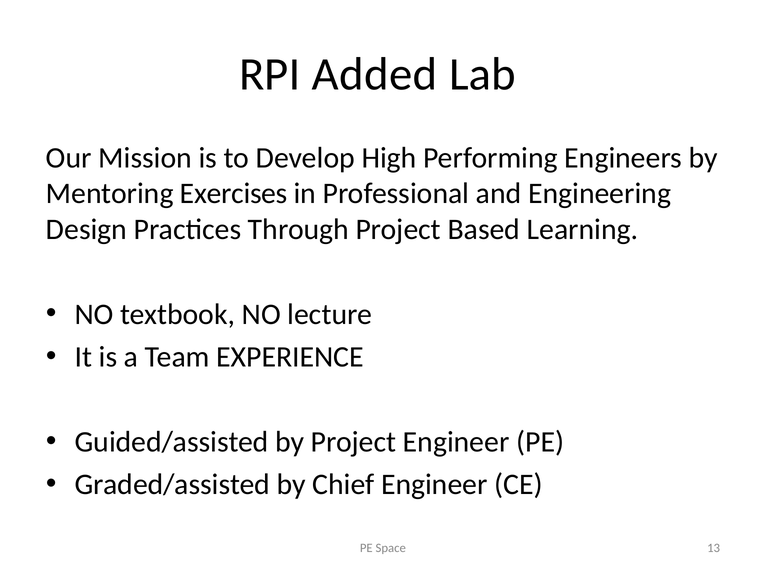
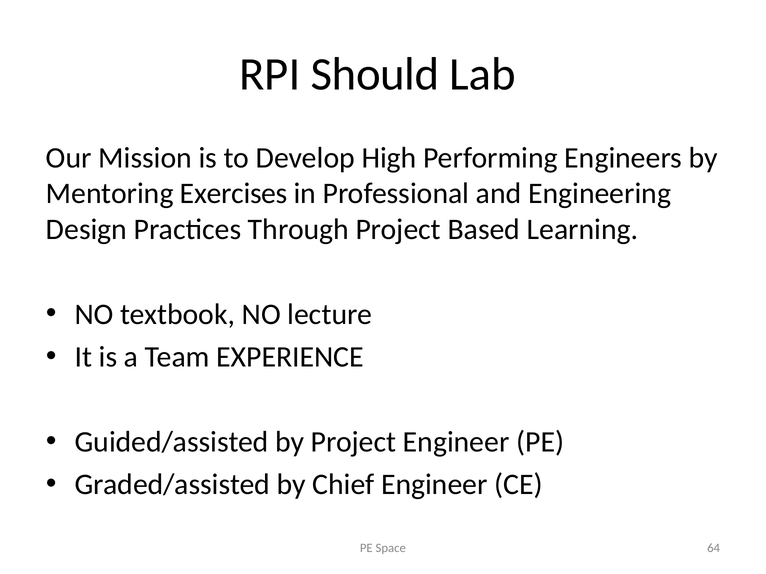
Added: Added -> Should (375, 74)
13: 13 -> 64 (714, 549)
